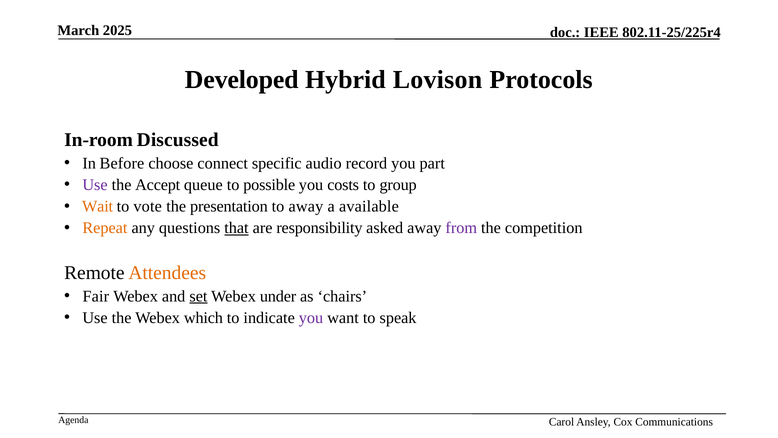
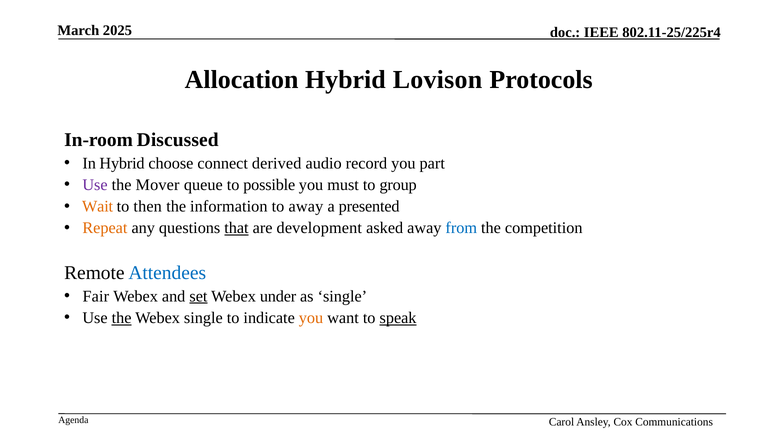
Developed: Developed -> Allocation (242, 80)
In Before: Before -> Hybrid (122, 163)
specific: specific -> derived (277, 163)
Accept: Accept -> Mover (158, 185)
costs: costs -> must (343, 185)
vote: vote -> then (148, 206)
presentation: presentation -> information (229, 206)
available: available -> presented (369, 206)
responsibility: responsibility -> development (319, 228)
from colour: purple -> blue (461, 228)
Attendees colour: orange -> blue (167, 273)
as chairs: chairs -> single (342, 296)
the underline: none -> present (122, 318)
Webex which: which -> single (203, 318)
you colour: purple -> orange (311, 318)
speak underline: none -> present (398, 318)
